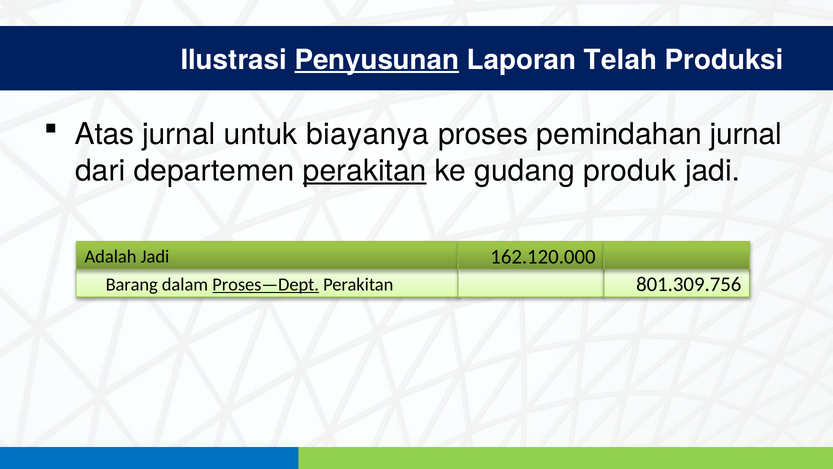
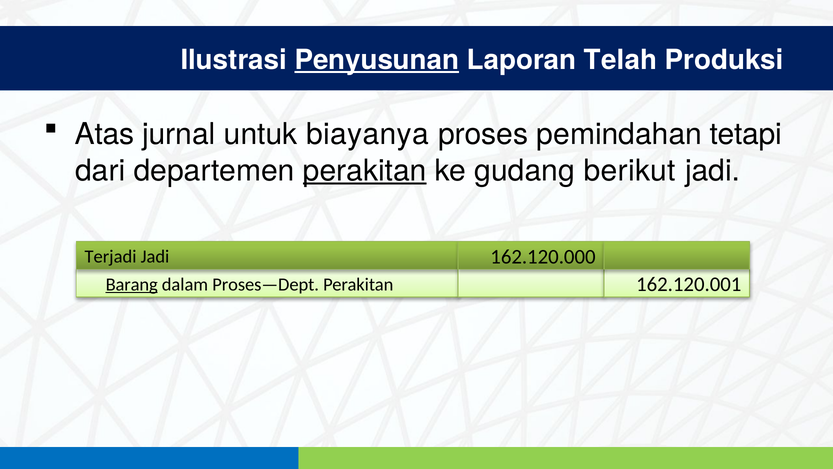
pemindahan jurnal: jurnal -> tetapi (746, 134)
produk: produk -> berikut (630, 170)
Adalah: Adalah -> Terjadi (111, 256)
801.309.756: 801.309.756 -> 162.120.001 (689, 284)
Barang underline: none -> present (132, 284)
Proses—Dept underline: present -> none (266, 284)
